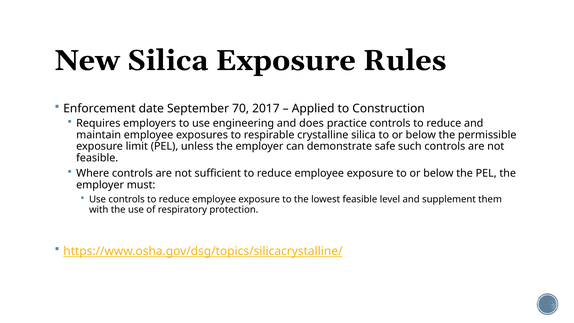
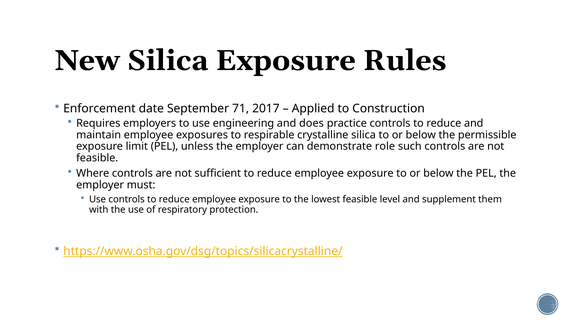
70: 70 -> 71 (241, 108)
safe: safe -> role (385, 146)
